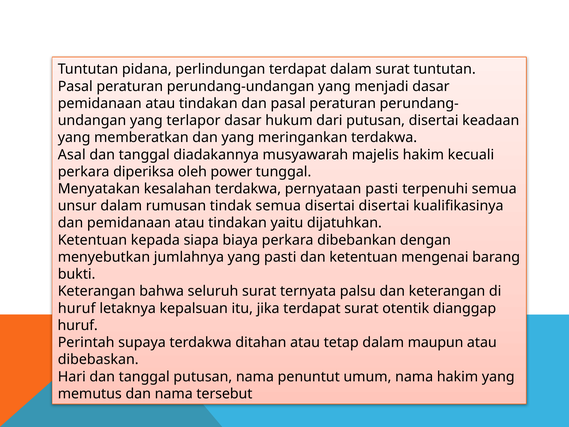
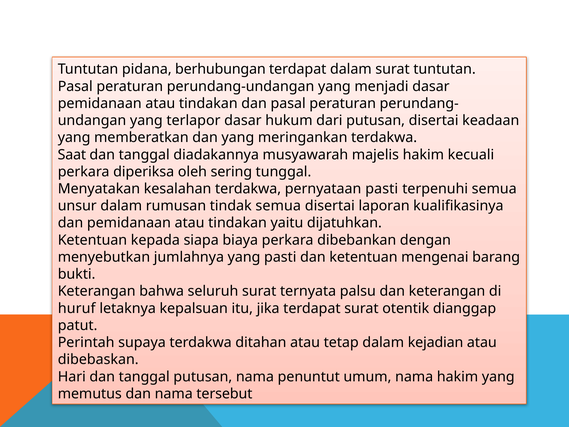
perlindungan: perlindungan -> berhubungan (220, 69)
Asal: Asal -> Saat (72, 155)
power: power -> sering (231, 172)
disertai disertai: disertai -> laporan (384, 206)
huruf: huruf -> patut (78, 325)
maupun: maupun -> kejadian (436, 342)
